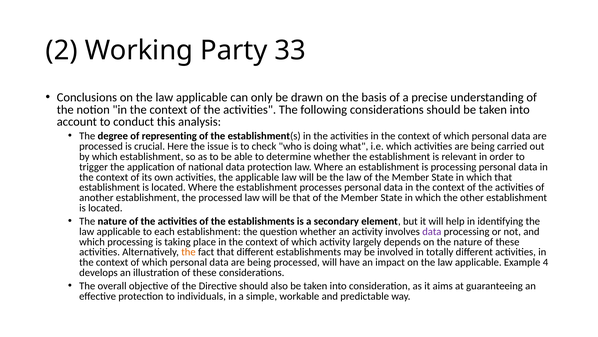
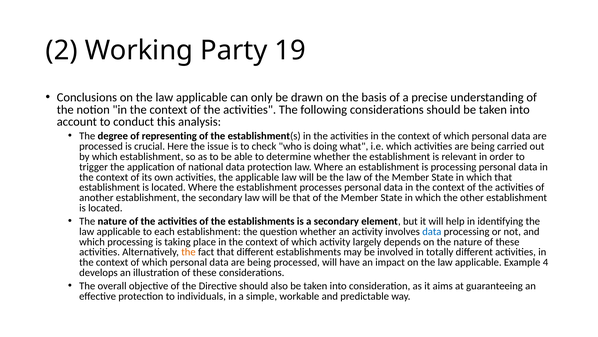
33: 33 -> 19 (290, 50)
the processed: processed -> secondary (220, 197)
data colour: purple -> blue (432, 231)
